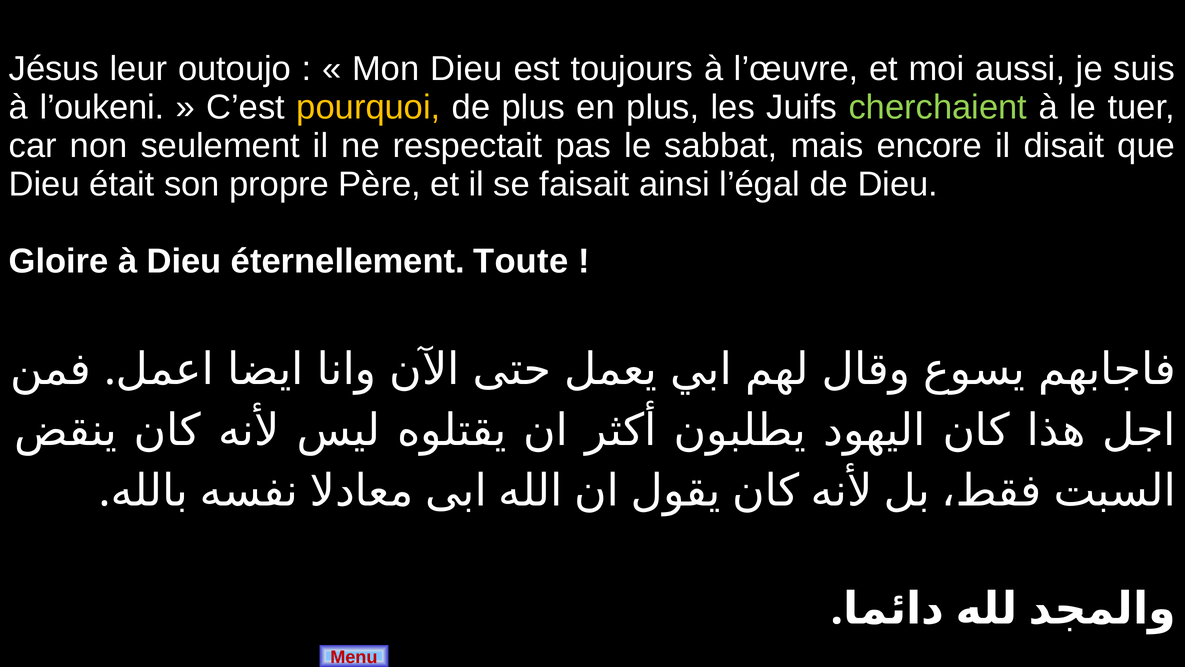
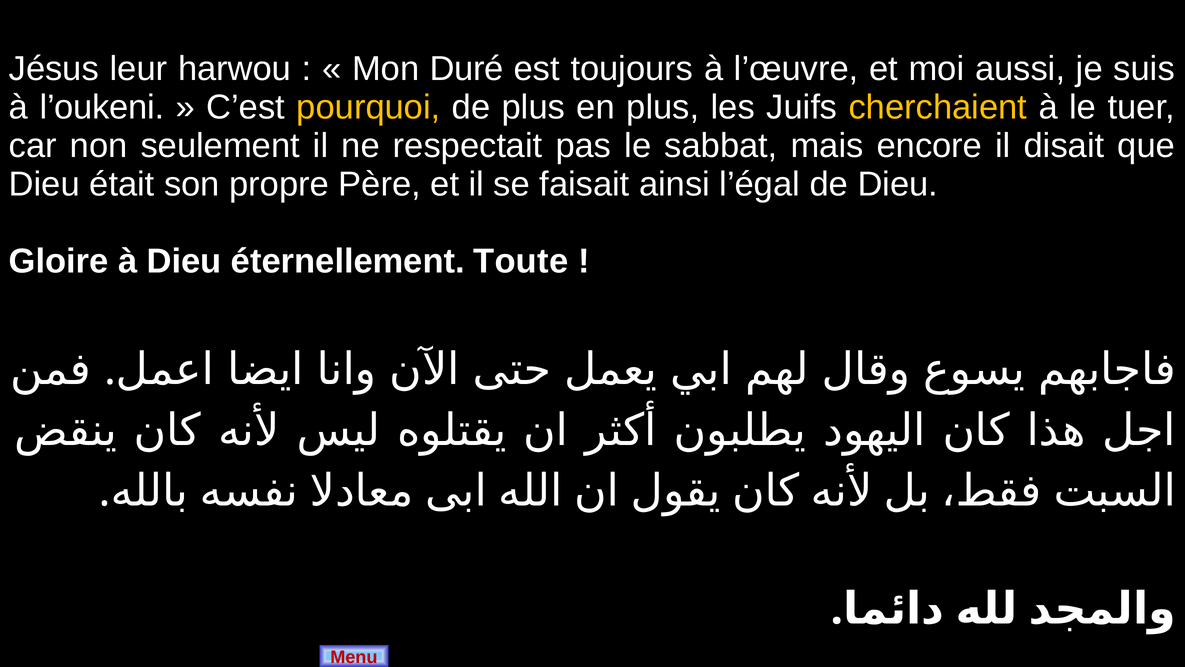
outoujo: outoujo -> harwou (235, 69)
Mon Dieu: Dieu -> Duré (467, 69)
cherchaient colour: light green -> yellow (938, 107)
